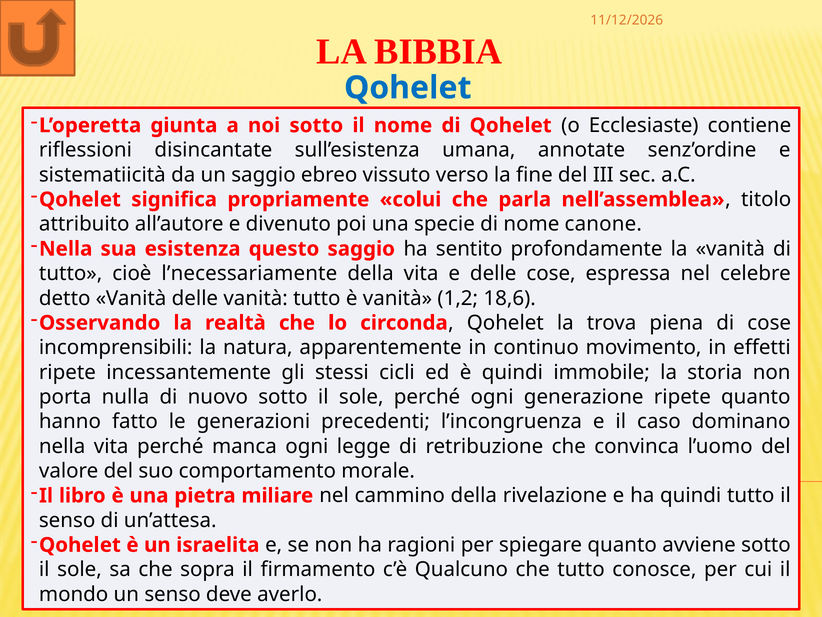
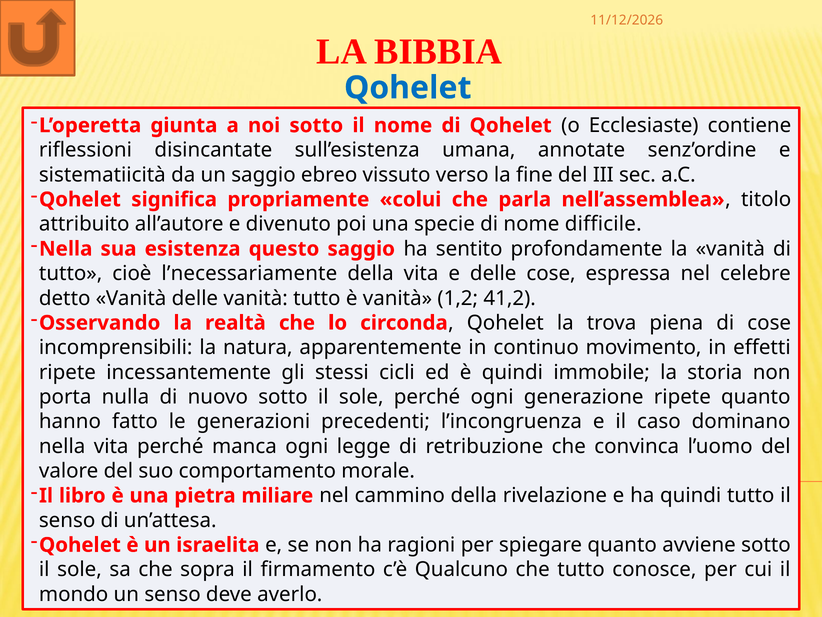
canone: canone -> difficile (603, 224)
18,6: 18,6 -> 41,2 (510, 298)
